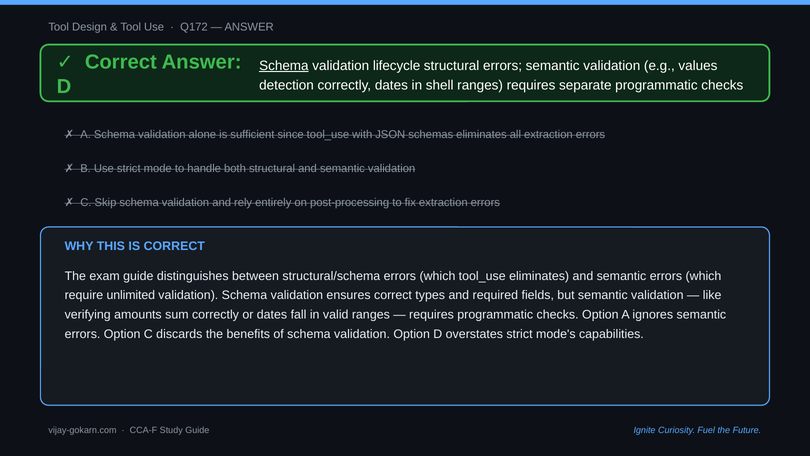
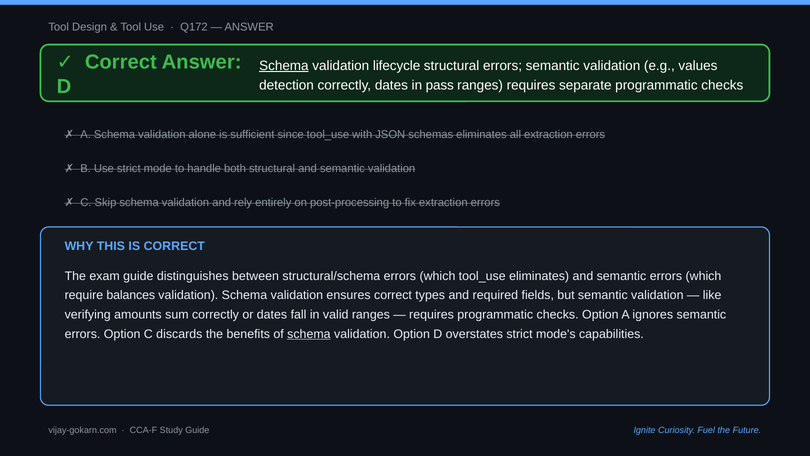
shell: shell -> pass (440, 85)
unlimited: unlimited -> balances (131, 295)
schema underline: none -> present (309, 334)
